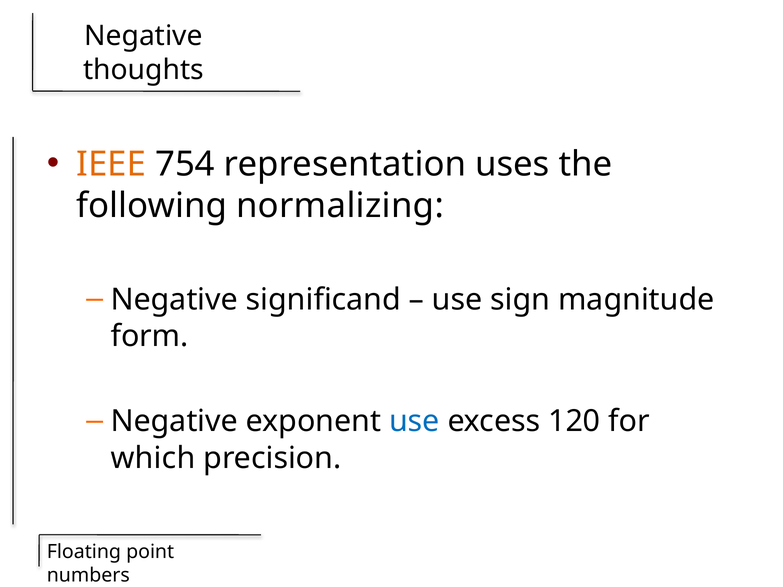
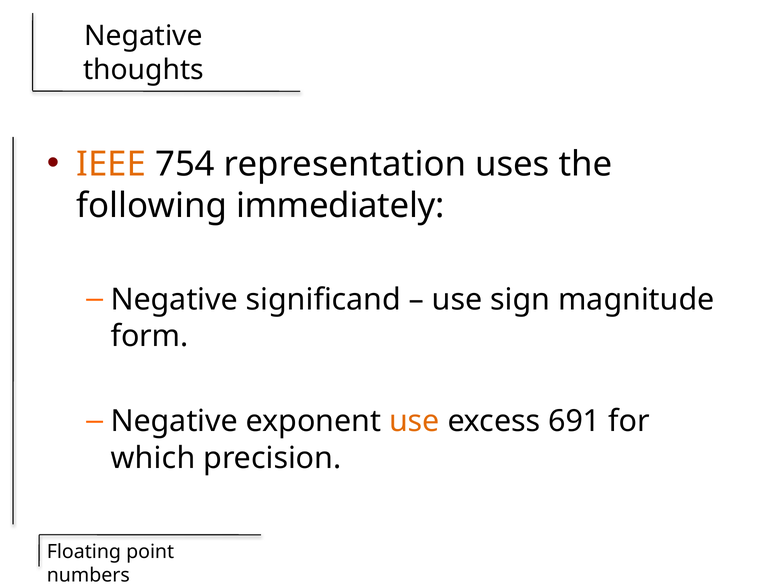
normalizing: normalizing -> immediately (340, 206)
use colour: blue -> orange (414, 422)
120: 120 -> 691 (574, 422)
